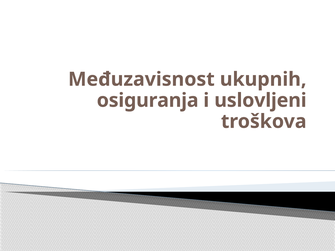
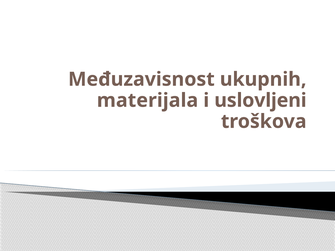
osiguranja: osiguranja -> materijala (147, 100)
